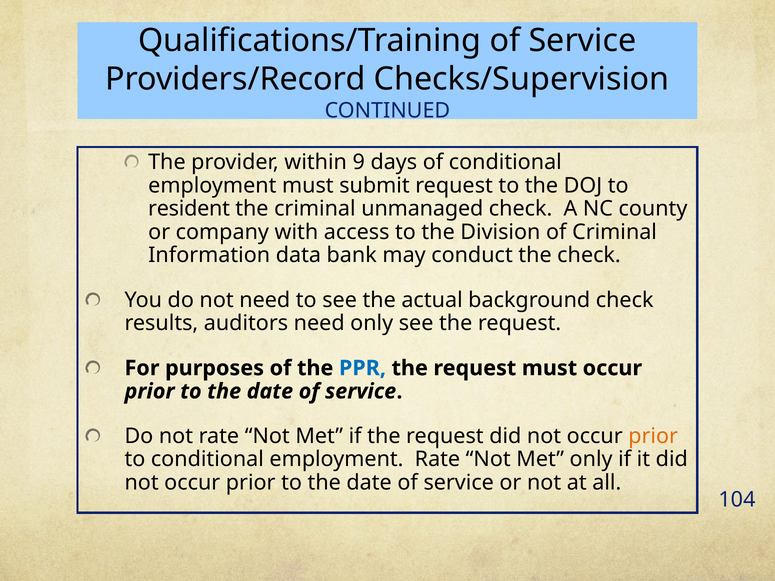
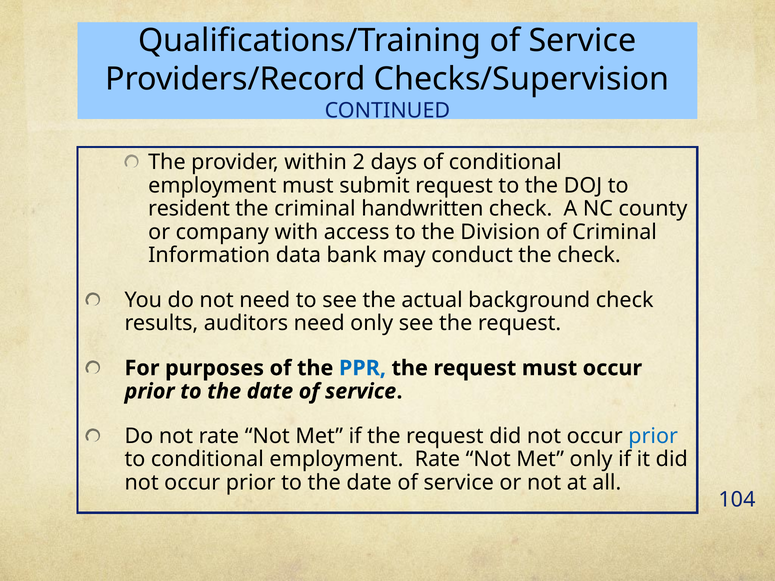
9: 9 -> 2 (359, 162)
unmanaged: unmanaged -> handwritten (422, 209)
prior colour: orange -> blue (653, 436)
